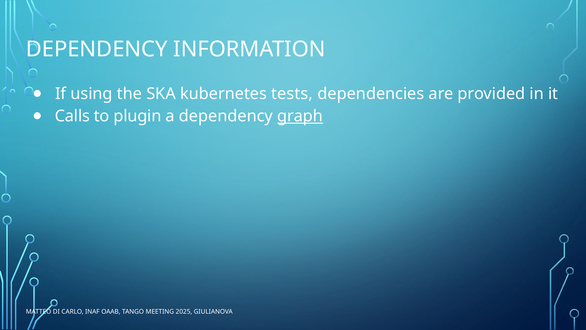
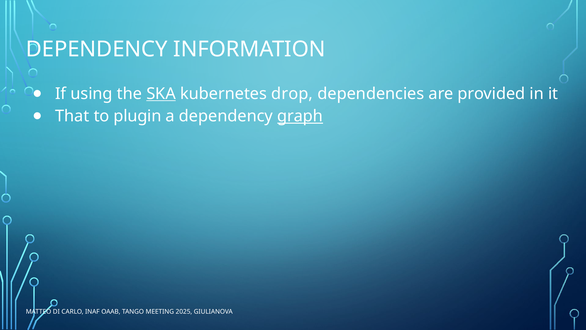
SKA underline: none -> present (161, 94)
tests: tests -> drop (292, 94)
Calls: Calls -> That (72, 116)
